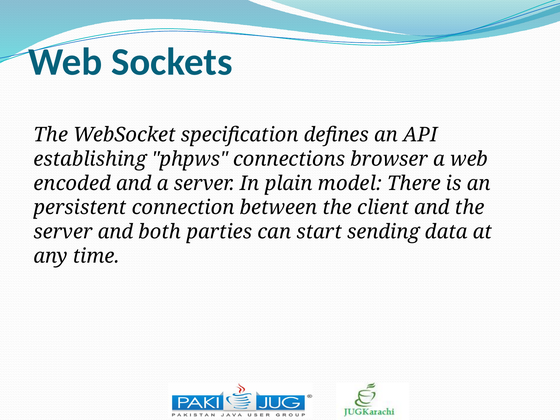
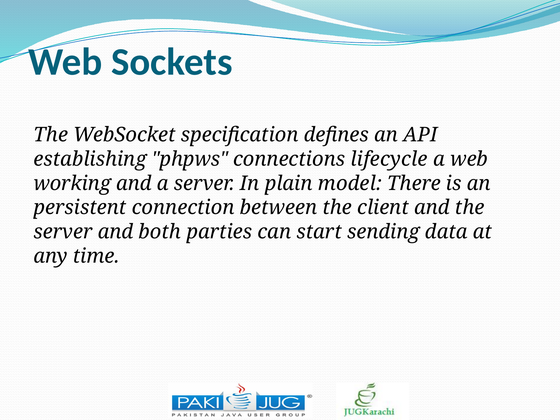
browser: browser -> lifecycle (389, 159)
encoded: encoded -> working (72, 183)
